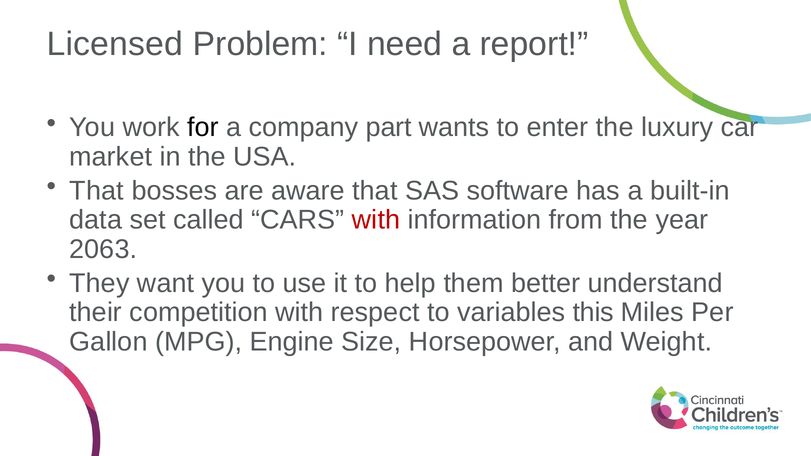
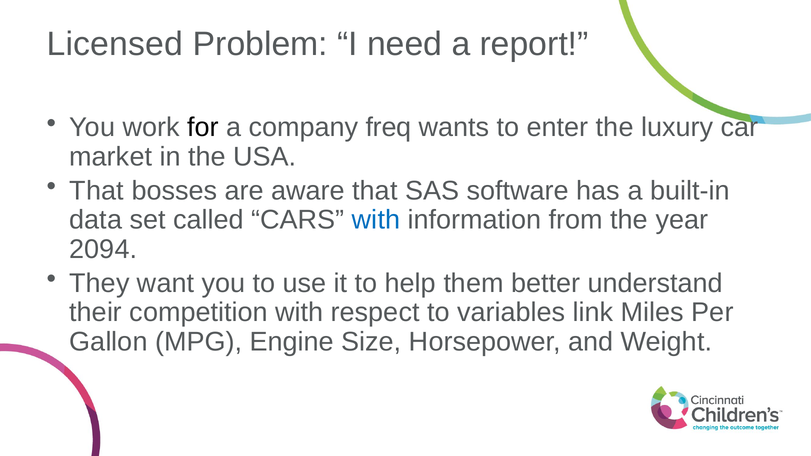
part: part -> freq (389, 128)
with colour: red -> blue (376, 220)
2063: 2063 -> 2094 (103, 249)
this: this -> link (593, 313)
